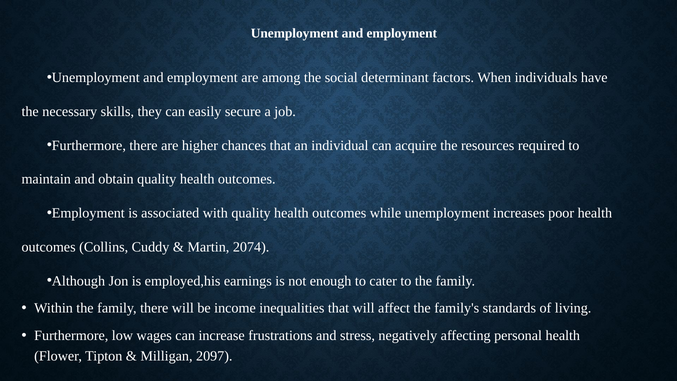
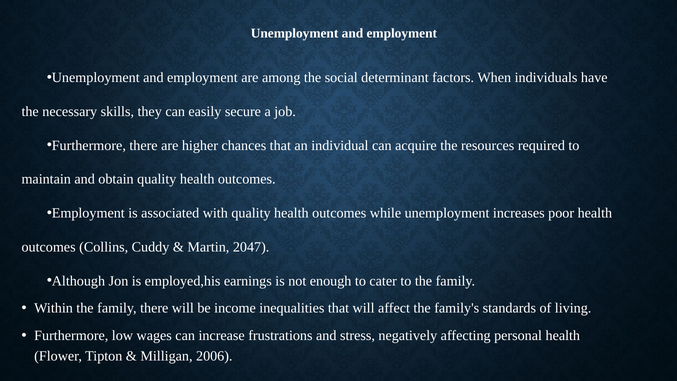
2074: 2074 -> 2047 (251, 247)
2097: 2097 -> 2006 (214, 356)
